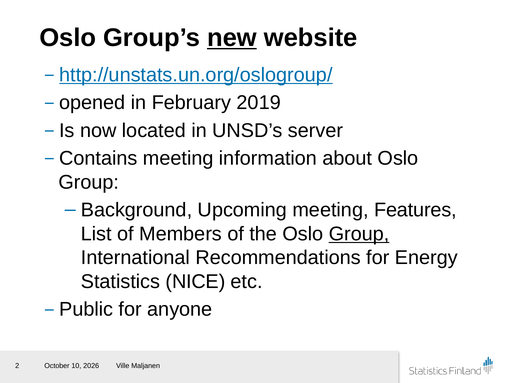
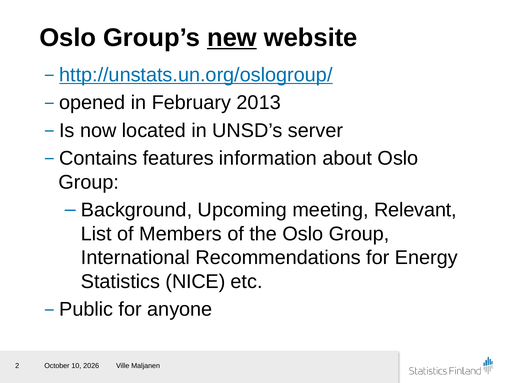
2019: 2019 -> 2013 (259, 103)
meeting: meeting -> features (178, 158)
Features: Features -> Relevant (415, 210)
Group underline: present -> none (359, 234)
